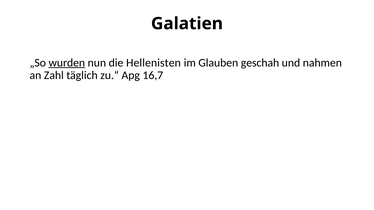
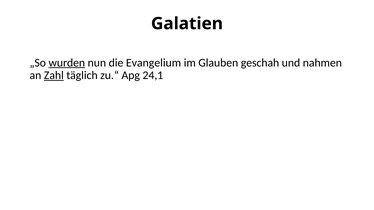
Hellenisten: Hellenisten -> Evangelium (154, 63)
Zahl underline: none -> present (54, 75)
16,7: 16,7 -> 24,1 (153, 75)
